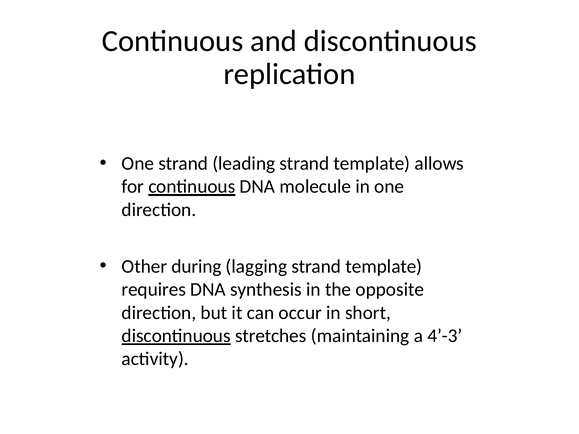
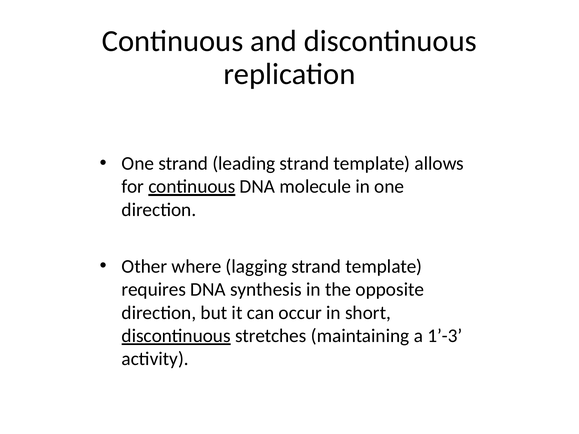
during: during -> where (196, 267)
4’-3: 4’-3 -> 1’-3 (445, 336)
